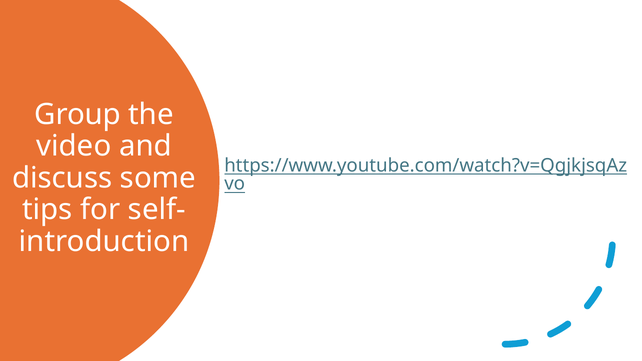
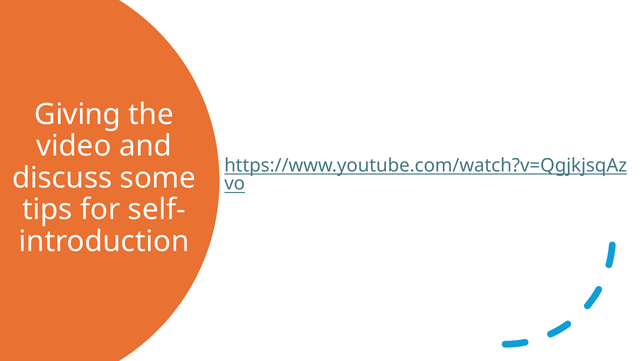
Group: Group -> Giving (78, 114)
